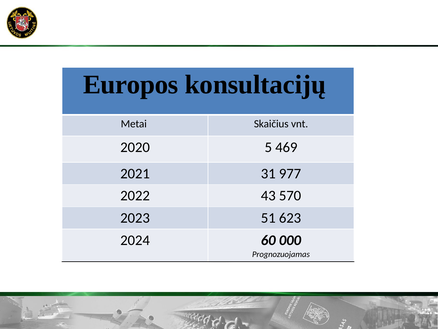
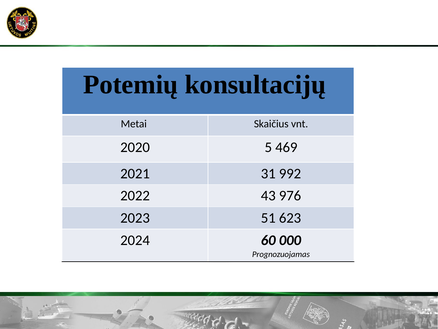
Europos: Europos -> Potemių (131, 84)
977: 977 -> 992 (290, 173)
570: 570 -> 976 (290, 196)
